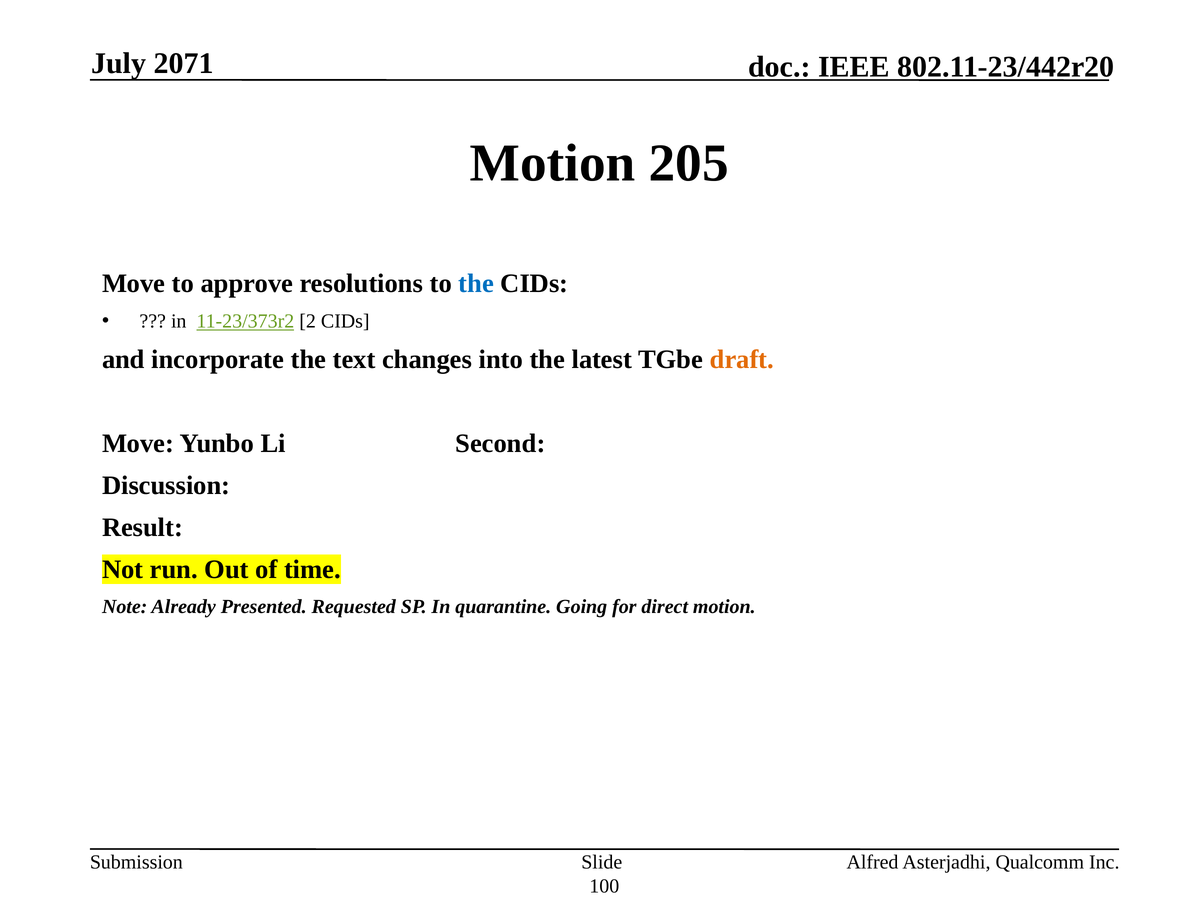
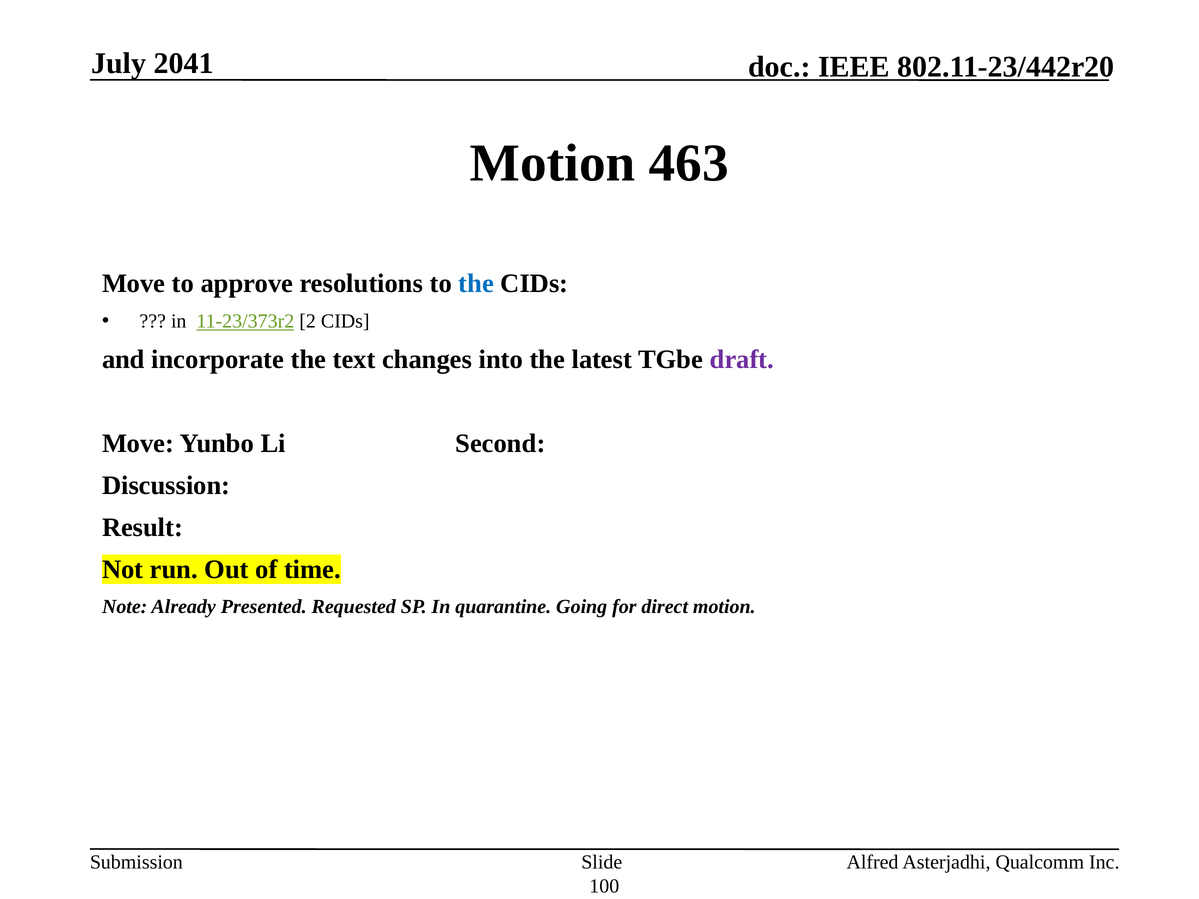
2071: 2071 -> 2041 (184, 64)
205: 205 -> 463 (689, 163)
draft colour: orange -> purple (742, 360)
